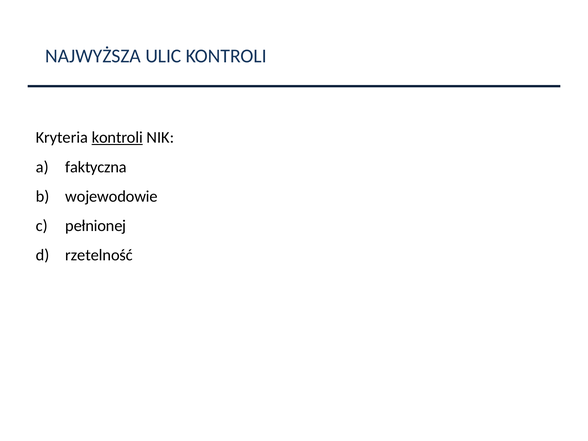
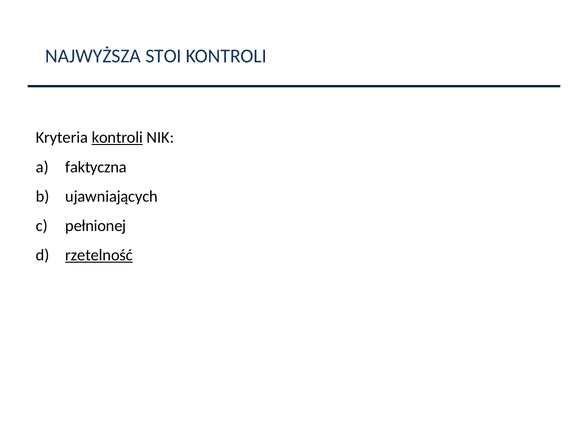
ULIC: ULIC -> STOI (163, 56)
wojewodowie: wojewodowie -> ujawniających (112, 196)
rzetelność underline: none -> present (99, 255)
